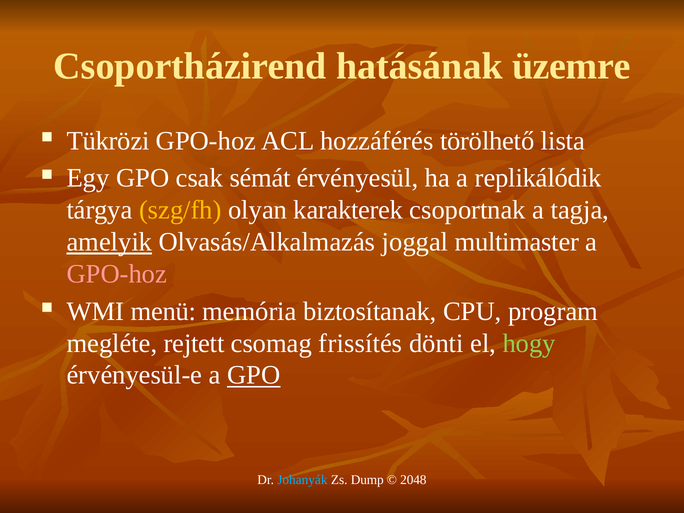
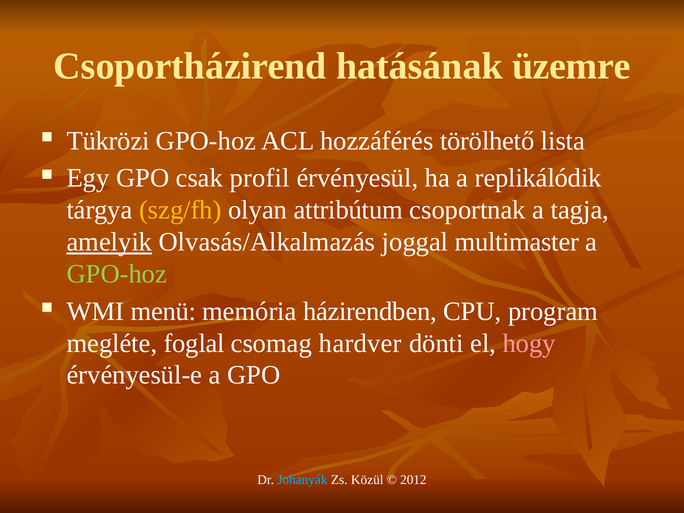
sémát: sémát -> profil (260, 178)
karakterek: karakterek -> attribútum (348, 210)
GPO-hoz colour: pink -> light green (117, 274)
biztosítanak: biztosítanak -> házirendben (370, 311)
rejtett: rejtett -> foglal (194, 343)
frissítés: frissítés -> hardver (360, 343)
hogy colour: light green -> pink (529, 343)
GPO underline: present -> none (254, 375)
Dump: Dump -> Közül (367, 480)
2048: 2048 -> 2012 (413, 480)
